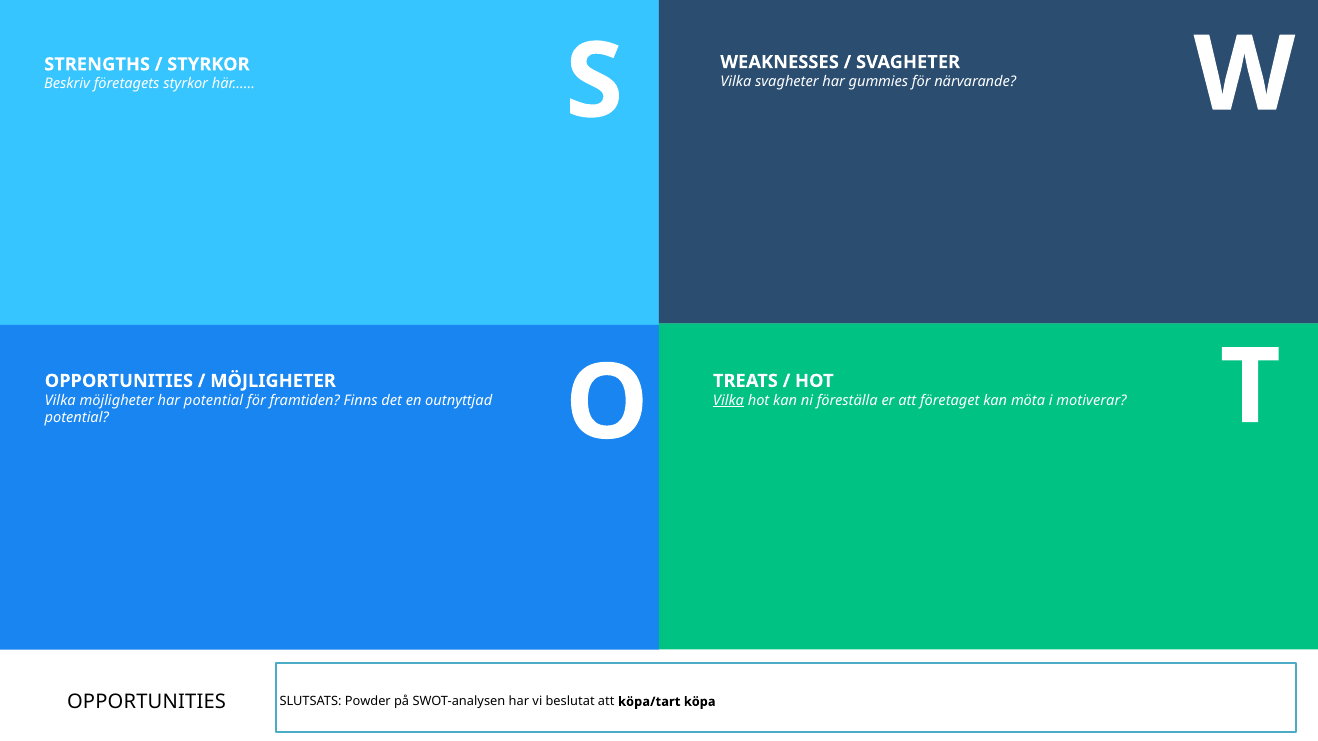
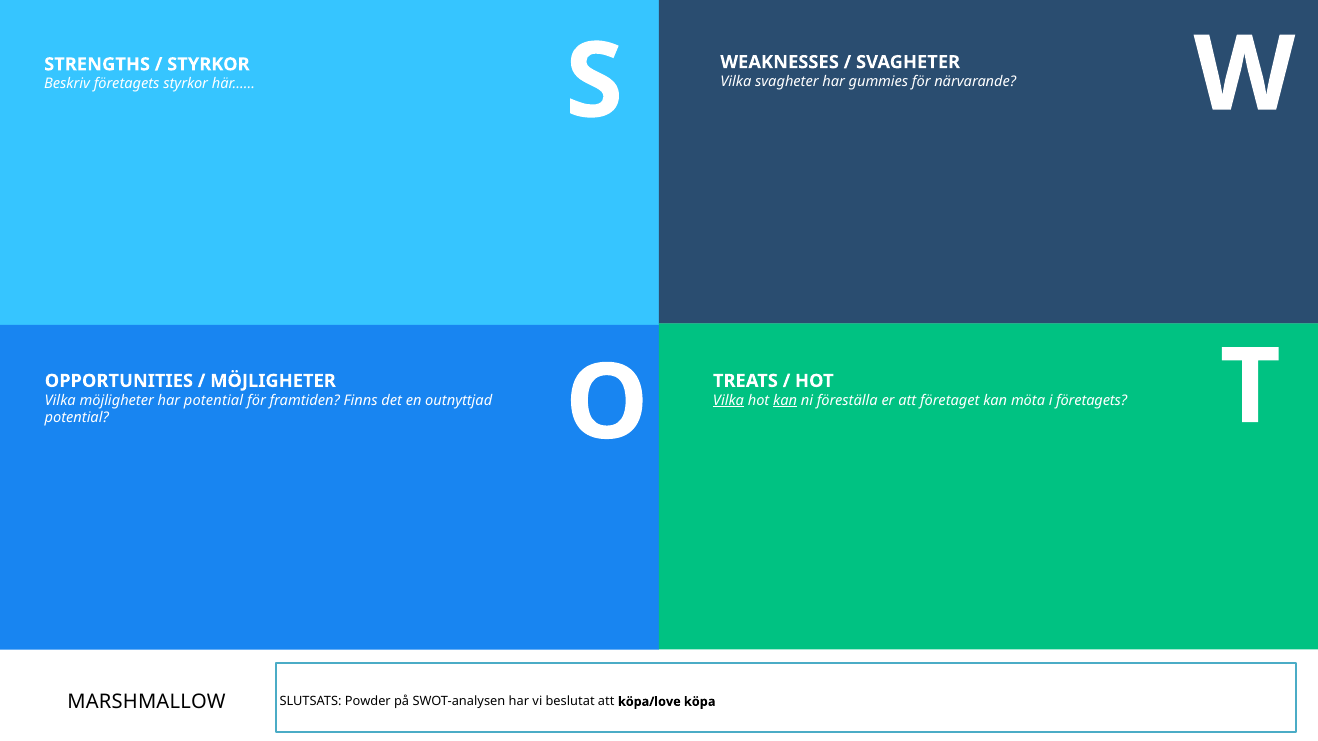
kan underline: none -> present (785, 401)
i motiverar: motiverar -> företagets (1092, 401)
OPPORTUNITIES: OPPORTUNITIES -> MARSHMALLOW (147, 702)
köpa/tart: köpa/tart -> köpa/love (649, 702)
